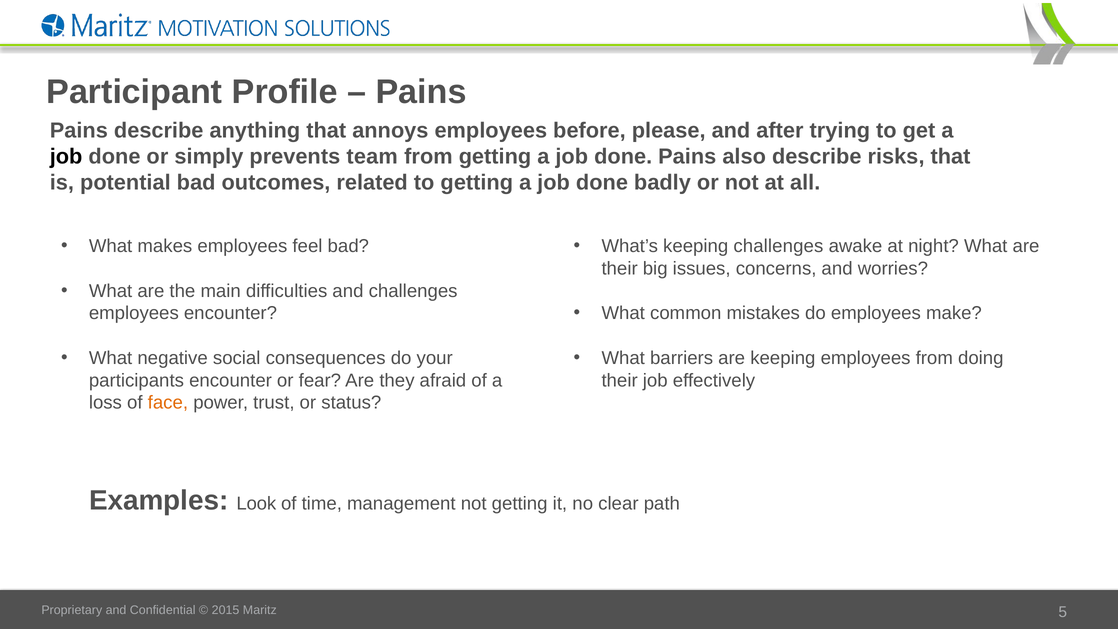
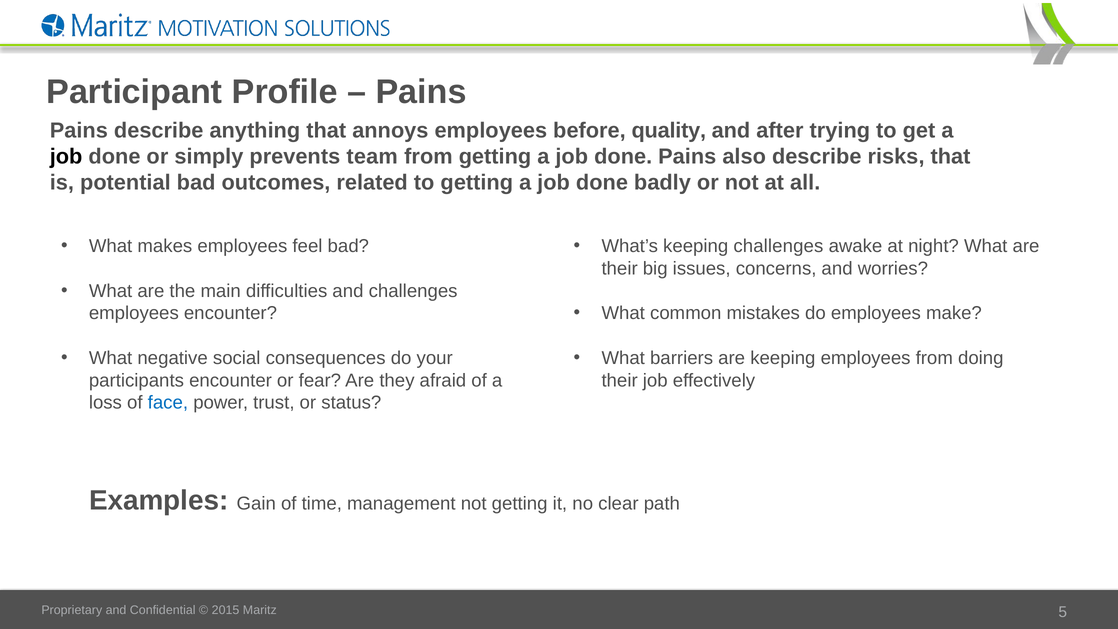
please: please -> quality (669, 130)
face colour: orange -> blue (168, 403)
Look: Look -> Gain (256, 503)
